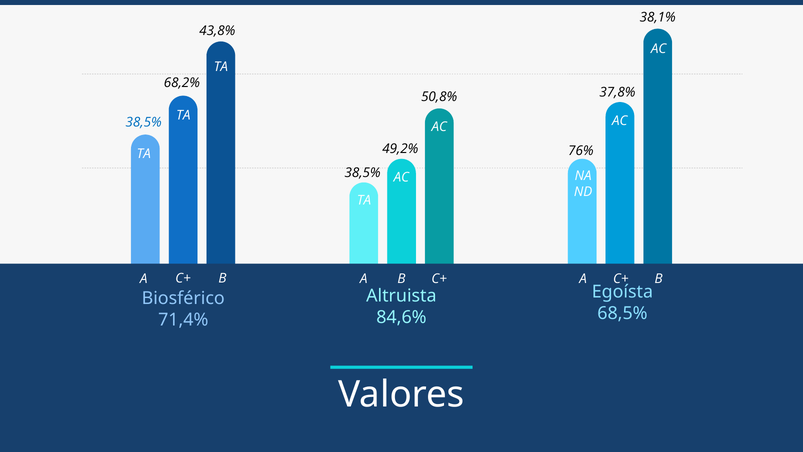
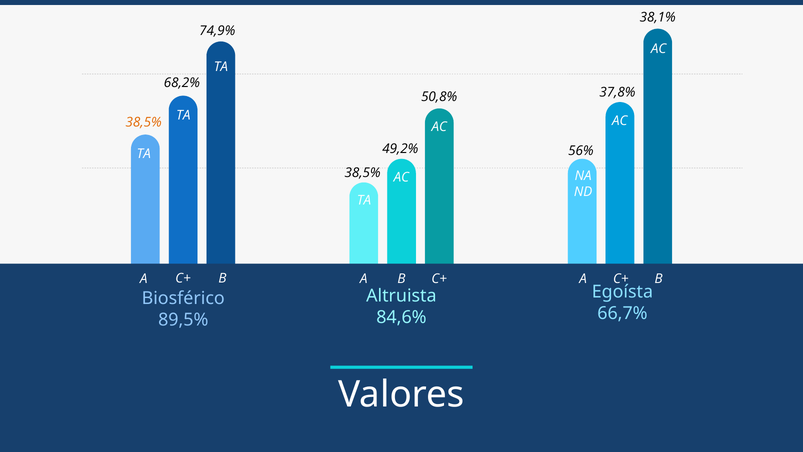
43,8%: 43,8% -> 74,9% (217, 31)
38,5% colour: blue -> orange (144, 122)
76%: 76% -> 56% (581, 151)
68,5%: 68,5% -> 66,7% (622, 313)
71,4%: 71,4% -> 89,5% (183, 320)
